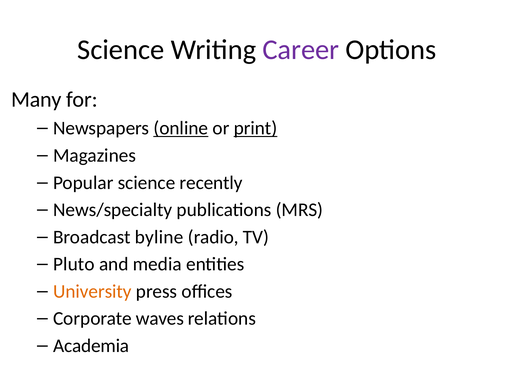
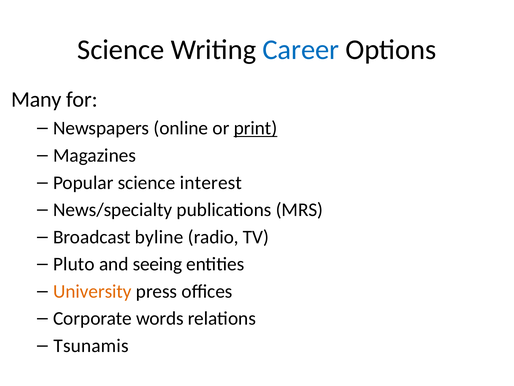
Career colour: purple -> blue (301, 50)
online underline: present -> none (181, 128)
recently: recently -> interest (211, 182)
media: media -> seeing (157, 264)
waves: waves -> words (160, 318)
Academia: Academia -> Tsunamis (91, 345)
